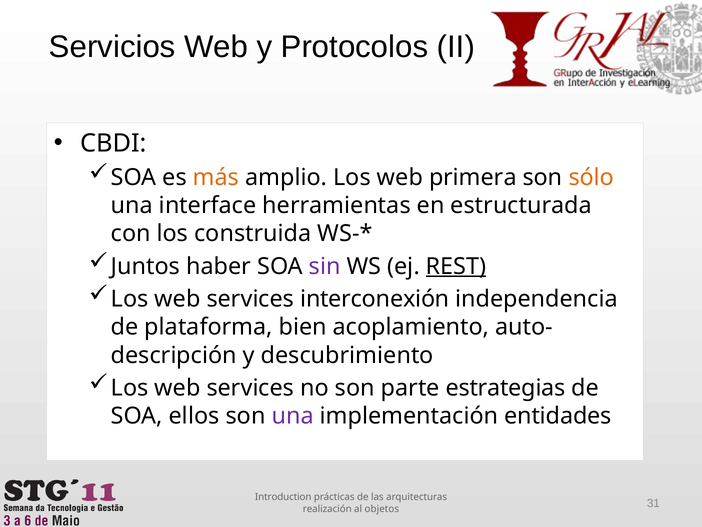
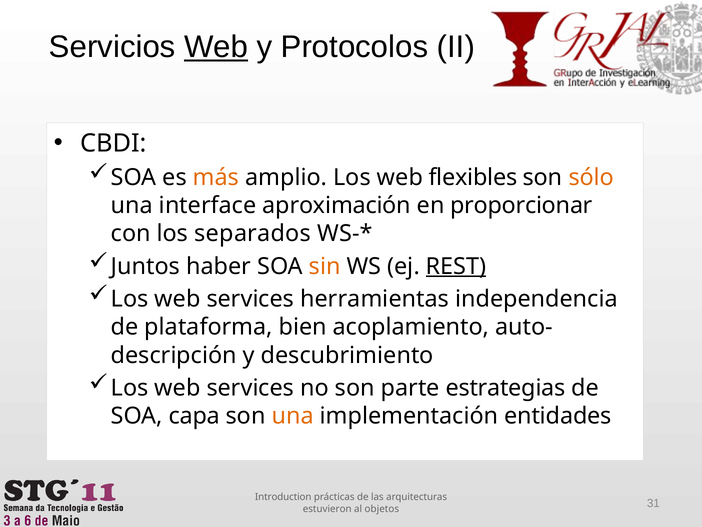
Web underline: none -> present (216, 47)
primera: primera -> flexibles (473, 177)
herramientas: herramientas -> aproximación (337, 205)
estructurada: estructurada -> proporcionar (521, 205)
construida: construida -> separados (253, 233)
sin colour: purple -> orange (325, 266)
interconexión: interconexión -> herramientas (375, 299)
ellos: ellos -> capa (194, 416)
una colour: purple -> orange (293, 416)
realización: realización -> estuvieron (327, 509)
